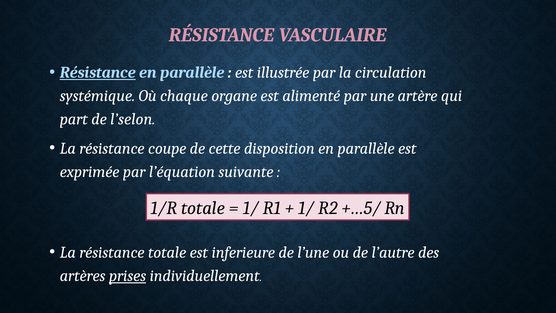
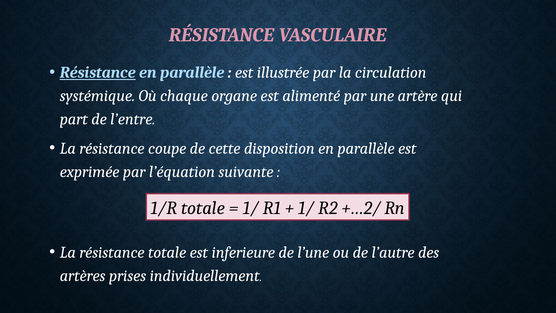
l’selon: l’selon -> l’entre (133, 119)
+…5/: +…5/ -> +…2/ (361, 208)
prises underline: present -> none (128, 275)
